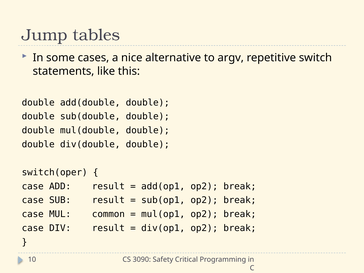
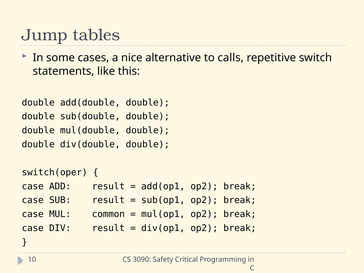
argv: argv -> calls (231, 58)
